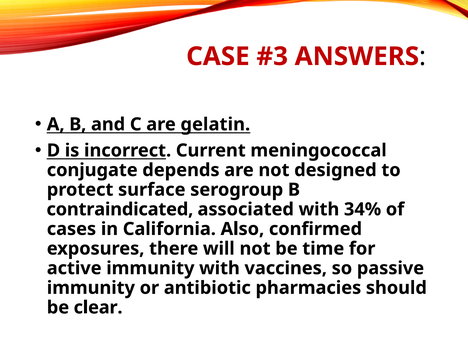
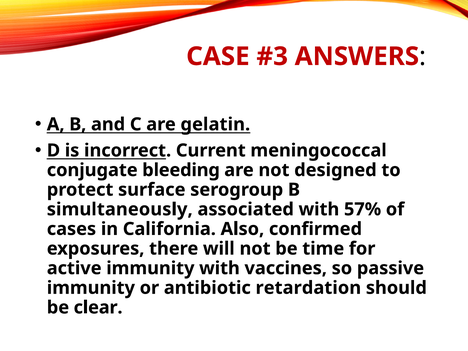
depends: depends -> bleeding (181, 170)
contraindicated: contraindicated -> simultaneously (120, 209)
34%: 34% -> 57% (363, 209)
pharmacies: pharmacies -> retardation (308, 288)
